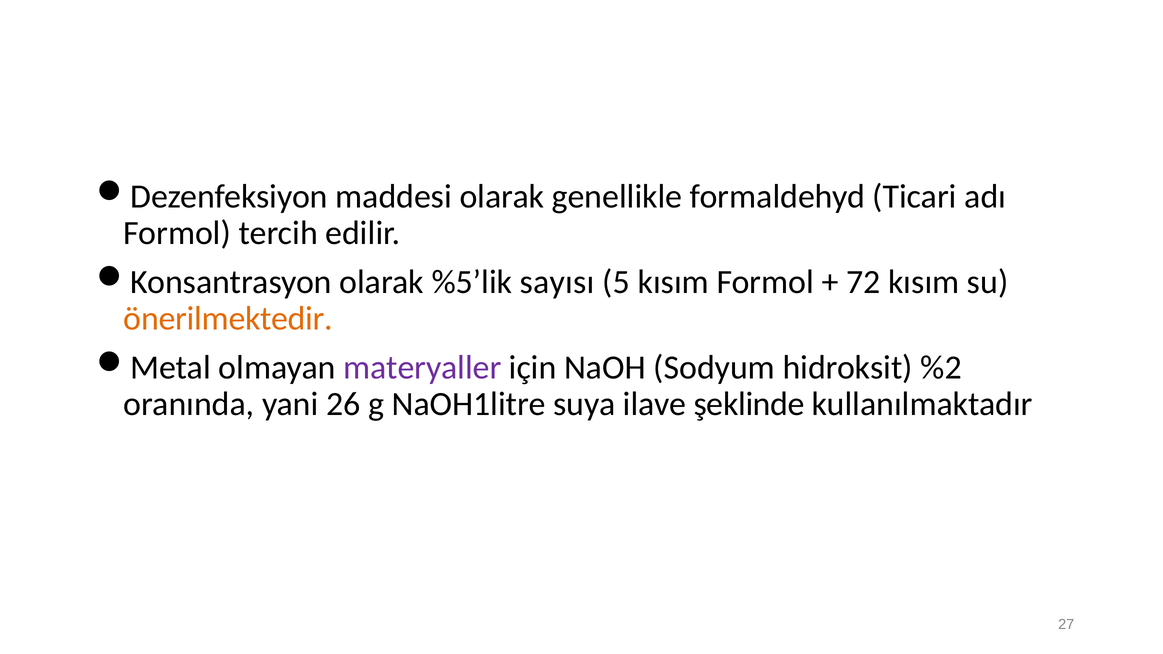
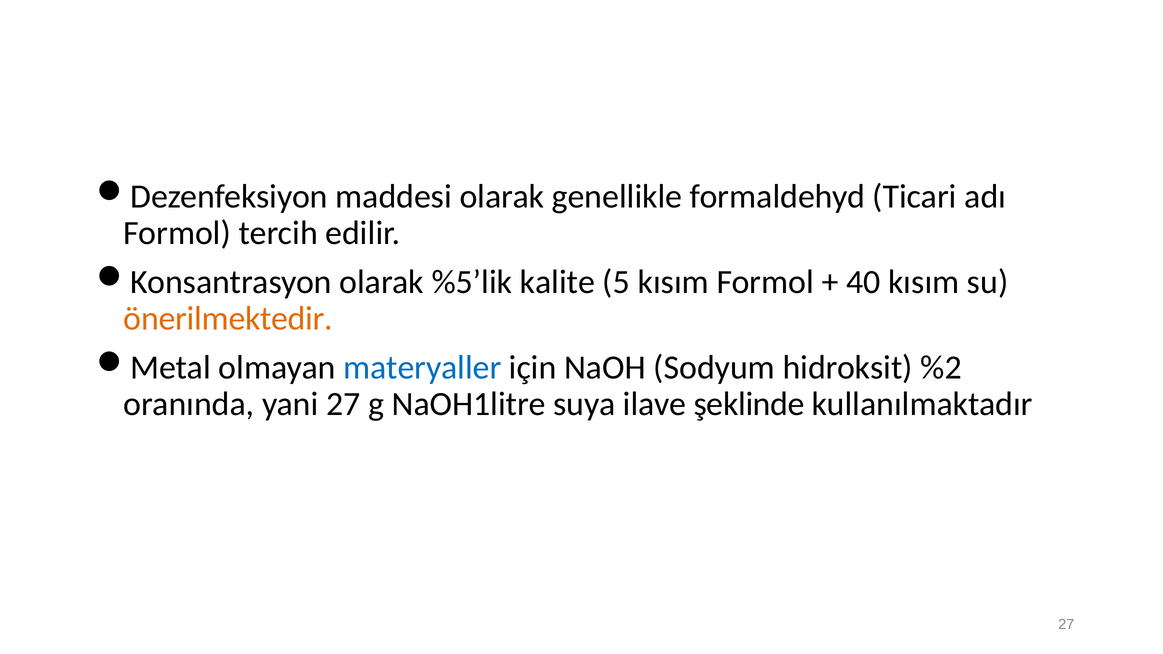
sayısı: sayısı -> kalite (557, 282)
72: 72 -> 40 (863, 282)
materyaller colour: purple -> blue (422, 367)
yani 26: 26 -> 27 (343, 404)
